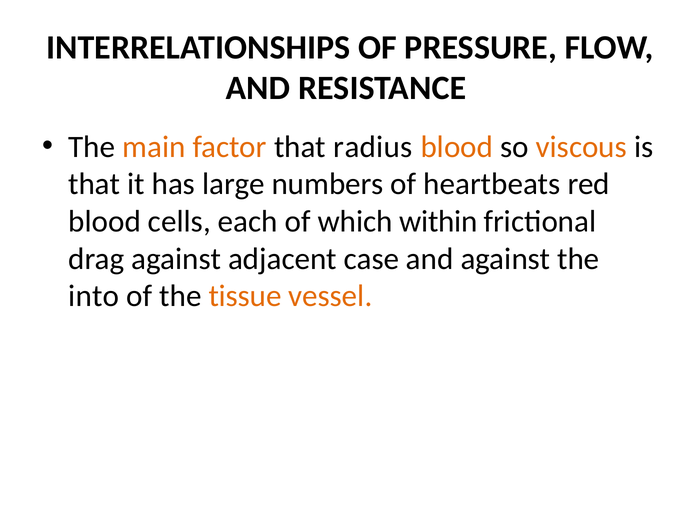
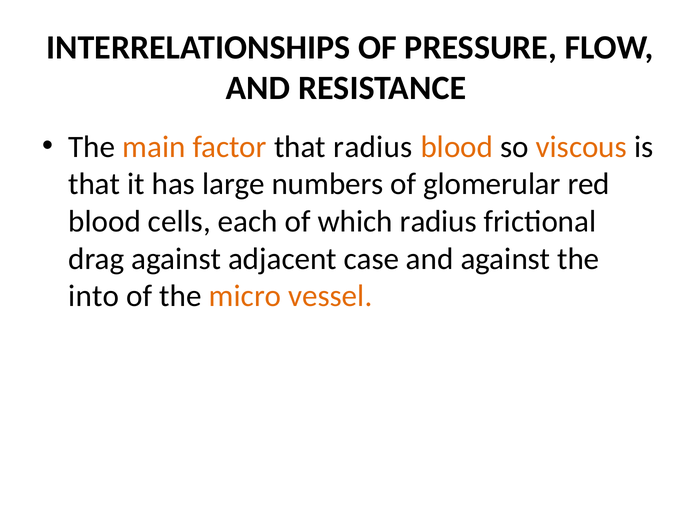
heartbeats: heartbeats -> glomerular (492, 184)
which within: within -> radius (438, 222)
tissue: tissue -> micro (245, 296)
